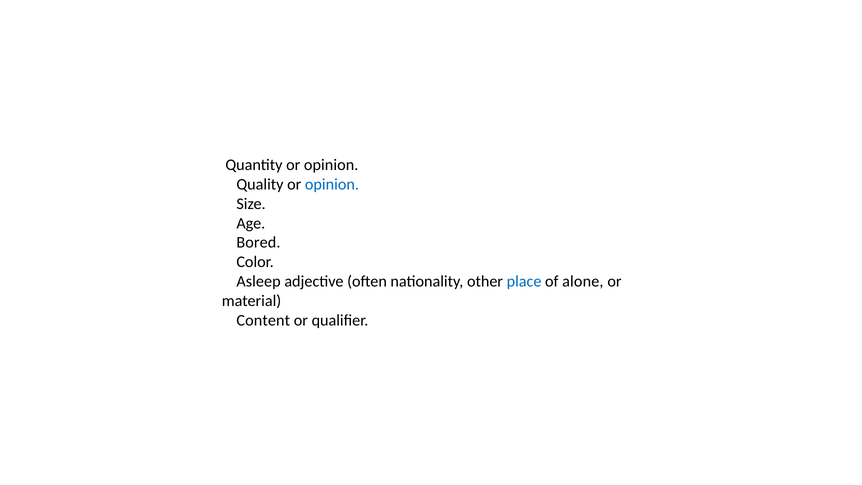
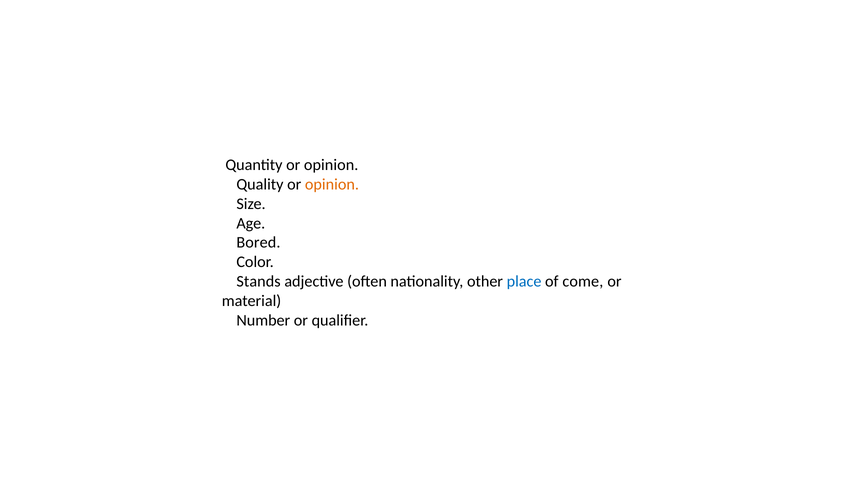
opinion colour: blue -> orange (332, 184)
Asleep: Asleep -> Stands (259, 281)
alone: alone -> come (583, 281)
Content: Content -> Number (263, 320)
